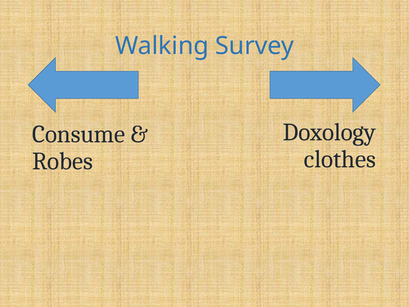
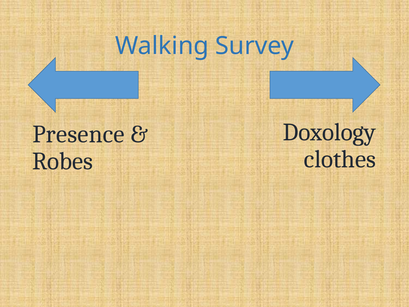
Consume: Consume -> Presence (79, 134)
